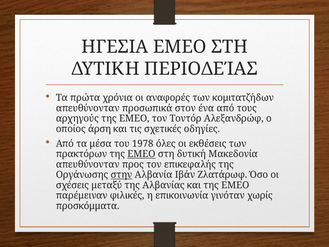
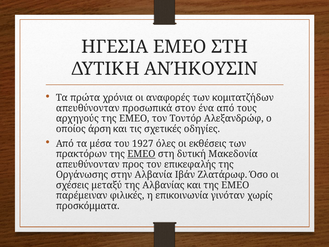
ΠΕΡΙΟΔΕΊΑΣ: ΠΕΡΙΟΔΕΊΑΣ -> ΑΝΉΚΟΥΣΙΝ (201, 69)
1978: 1978 -> 1927 (143, 144)
στην underline: present -> none (121, 175)
